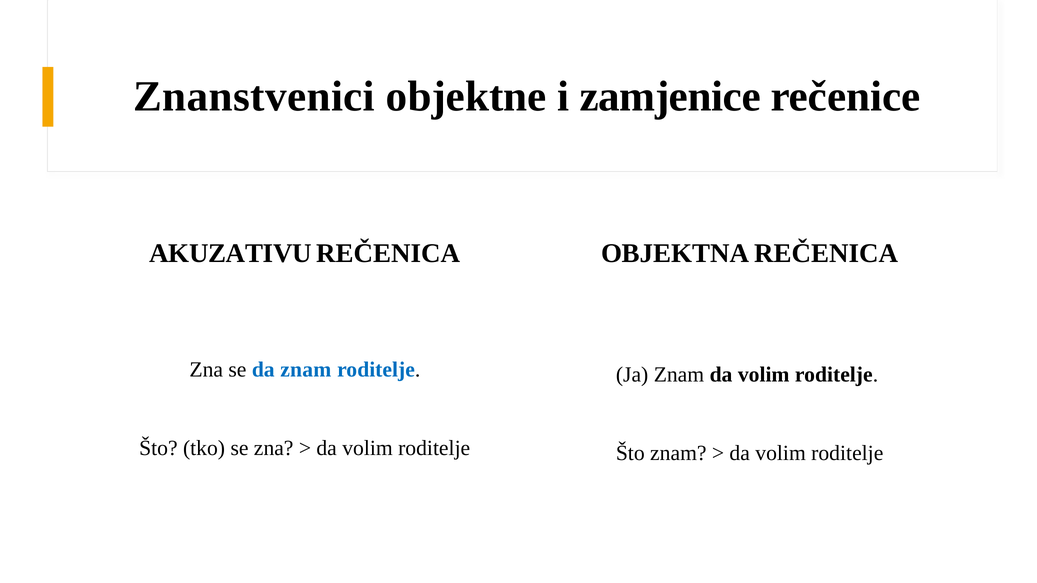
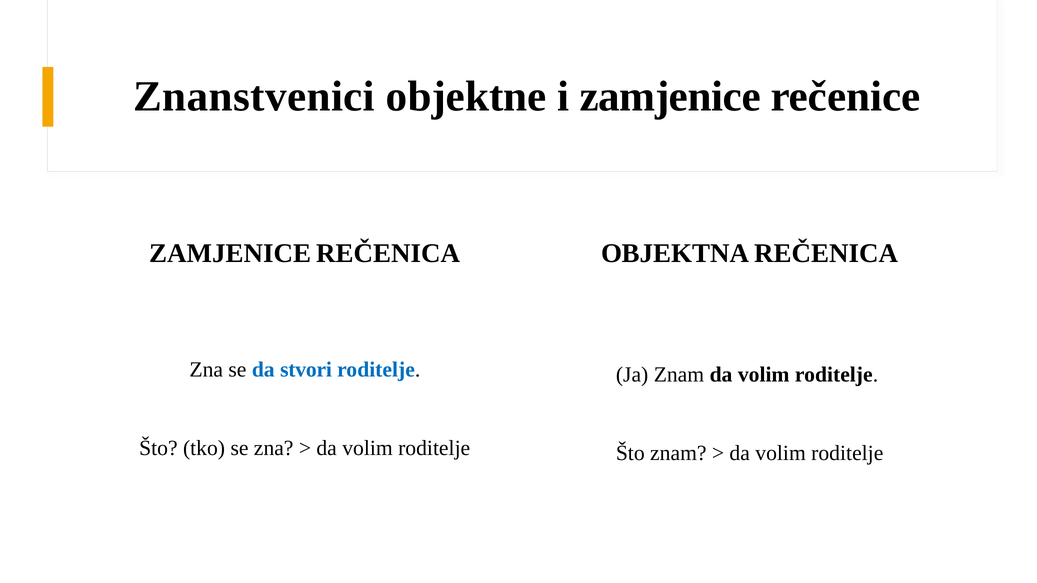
AKUZATIVU: AKUZATIVU -> ZAMJENICE (230, 254)
da znam: znam -> stvori (306, 370)
